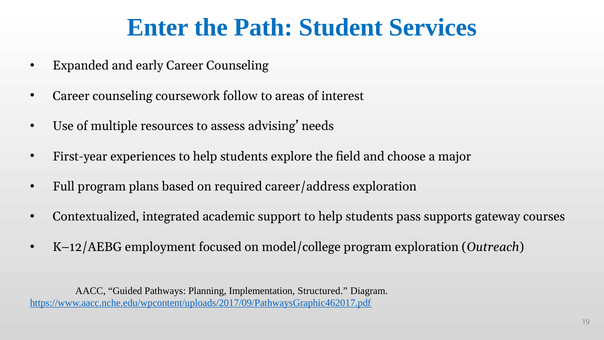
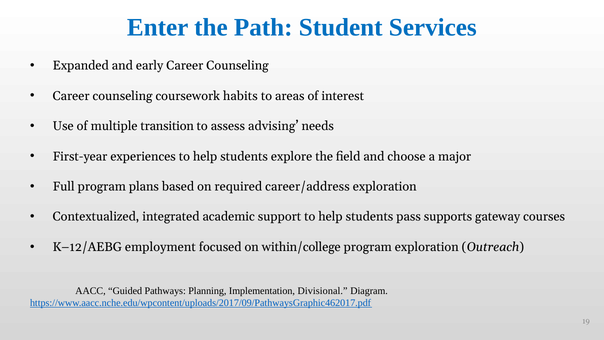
follow: follow -> habits (240, 96)
resources: resources -> transition (167, 126)
model/college: model/college -> within/college (301, 247)
Structured: Structured -> Divisional (323, 291)
